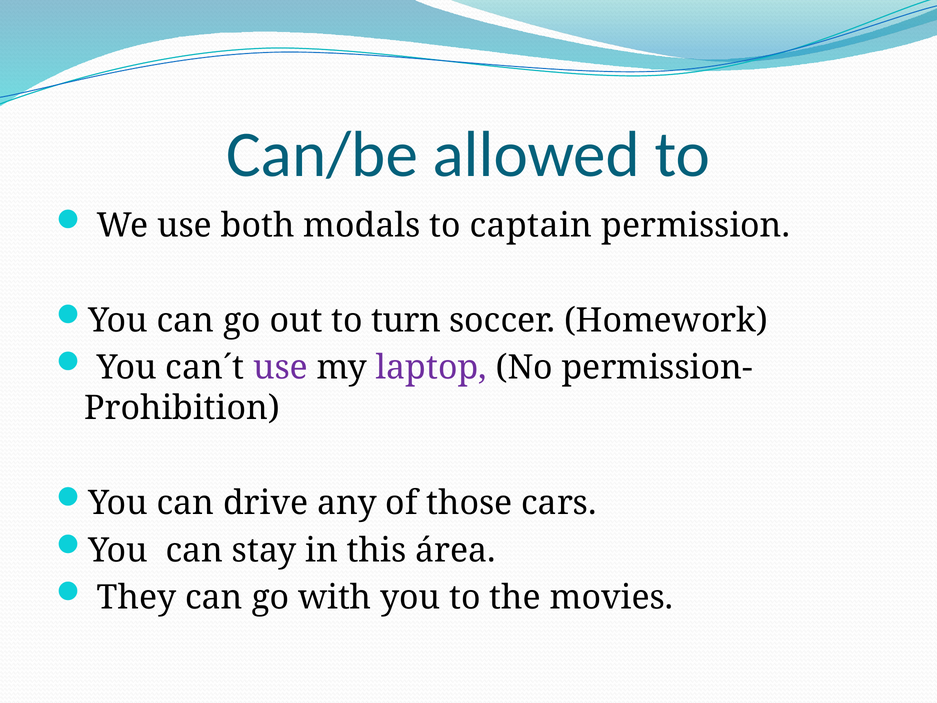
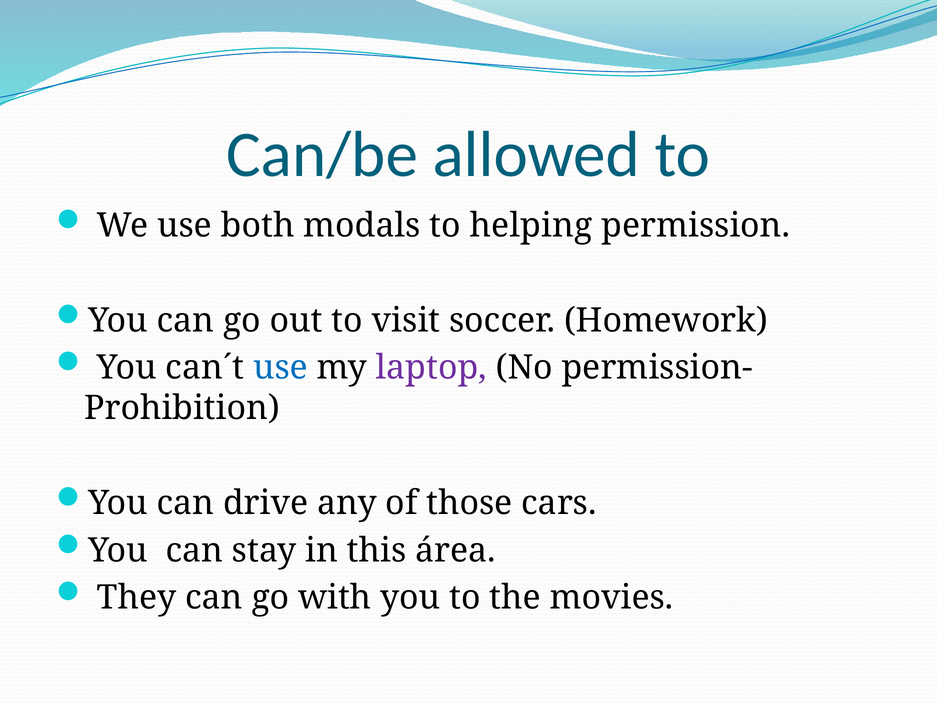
captain: captain -> helping (531, 226)
turn: turn -> visit (406, 320)
use colour: purple -> blue (280, 368)
